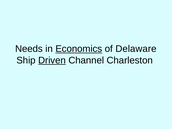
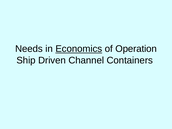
Delaware: Delaware -> Operation (136, 49)
Driven underline: present -> none (52, 60)
Charleston: Charleston -> Containers (130, 60)
